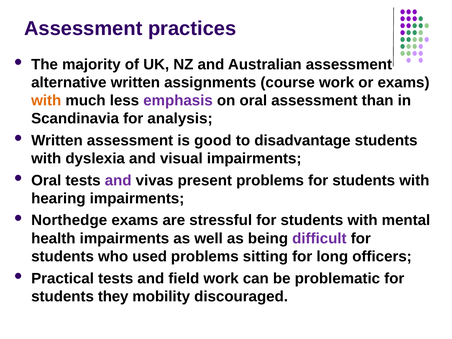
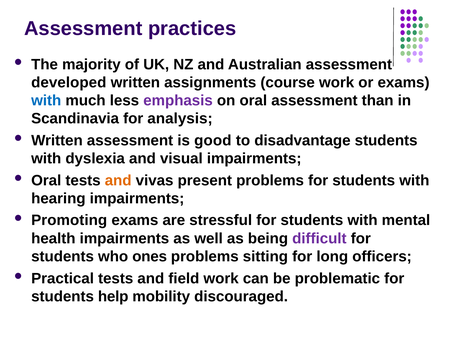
alternative: alternative -> developed (69, 82)
with colour: orange -> blue (46, 101)
and colour: purple -> orange (118, 180)
Northedge: Northedge -> Promoting (69, 220)
used: used -> ones (150, 257)
they: they -> help (113, 296)
